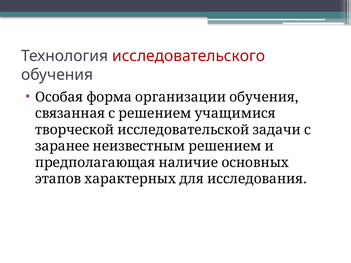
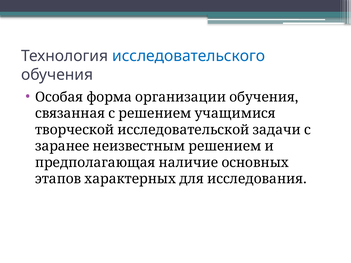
исследовательского colour: red -> blue (189, 56)
